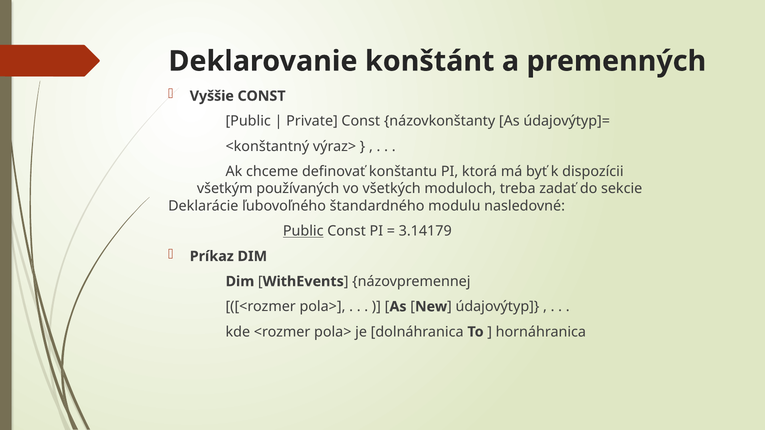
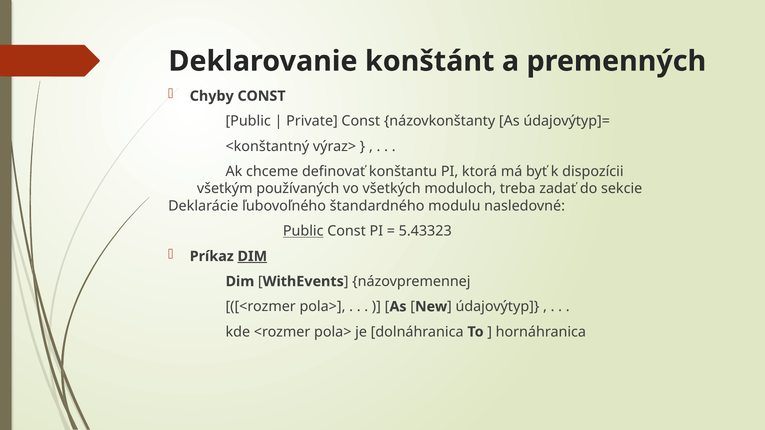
Vyššie: Vyššie -> Chyby (212, 96)
3.14179: 3.14179 -> 5.43323 (425, 231)
DIM underline: none -> present (252, 256)
